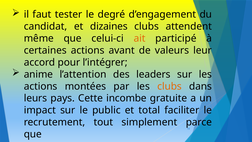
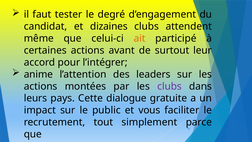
valeurs: valeurs -> surtout (172, 50)
clubs colour: orange -> purple (170, 86)
incombe: incombe -> dialogue (126, 98)
total: total -> vous (149, 110)
